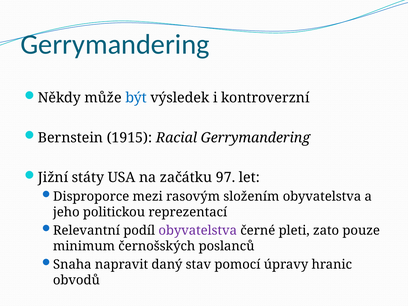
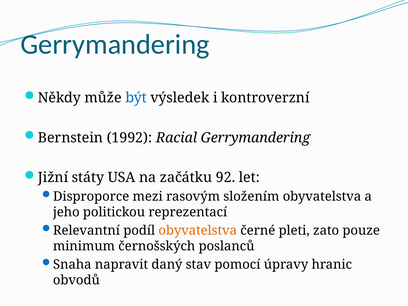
1915: 1915 -> 1992 (129, 138)
97: 97 -> 92 (226, 178)
obyvatelstva colour: purple -> orange (198, 231)
